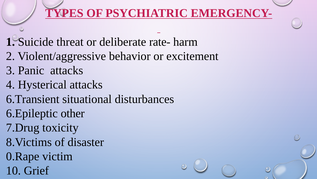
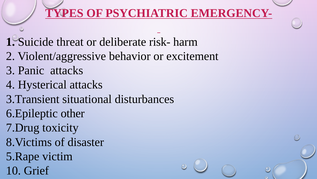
rate-: rate- -> risk- (160, 42)
6.Transient: 6.Transient -> 3.Transient (33, 99)
0.Rape: 0.Rape -> 5.Rape (23, 156)
